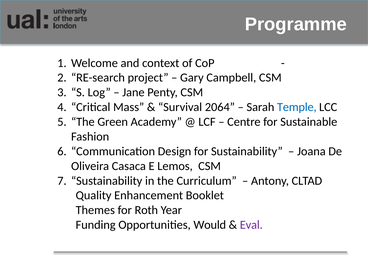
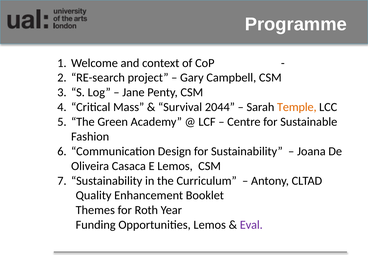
2064: 2064 -> 2044 (220, 107)
Temple colour: blue -> orange (297, 107)
Opportunities Would: Would -> Lemos (210, 225)
